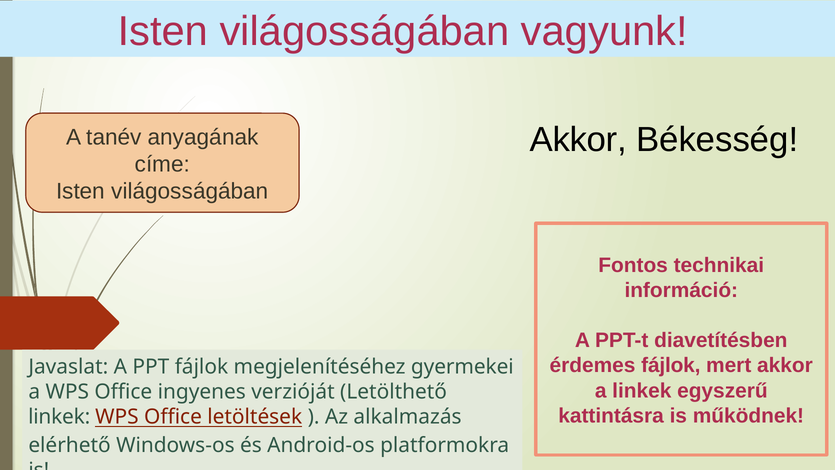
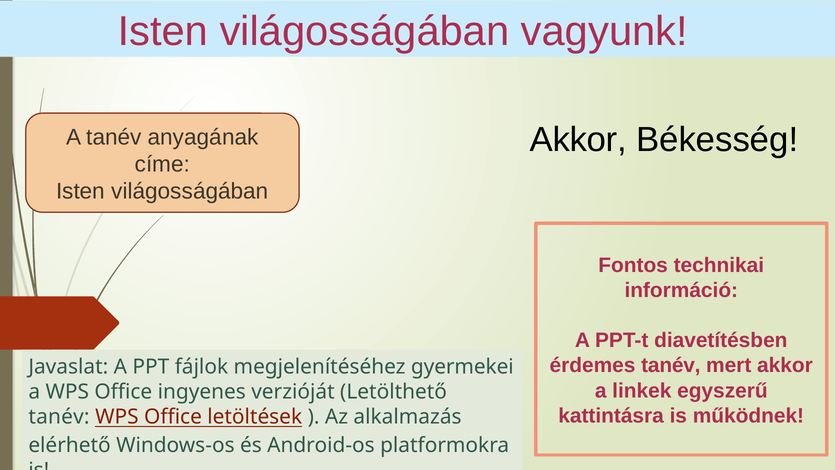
érdemes fájlok: fájlok -> tanév (671, 365)
linkek: linkek -> tanév (59, 417)
